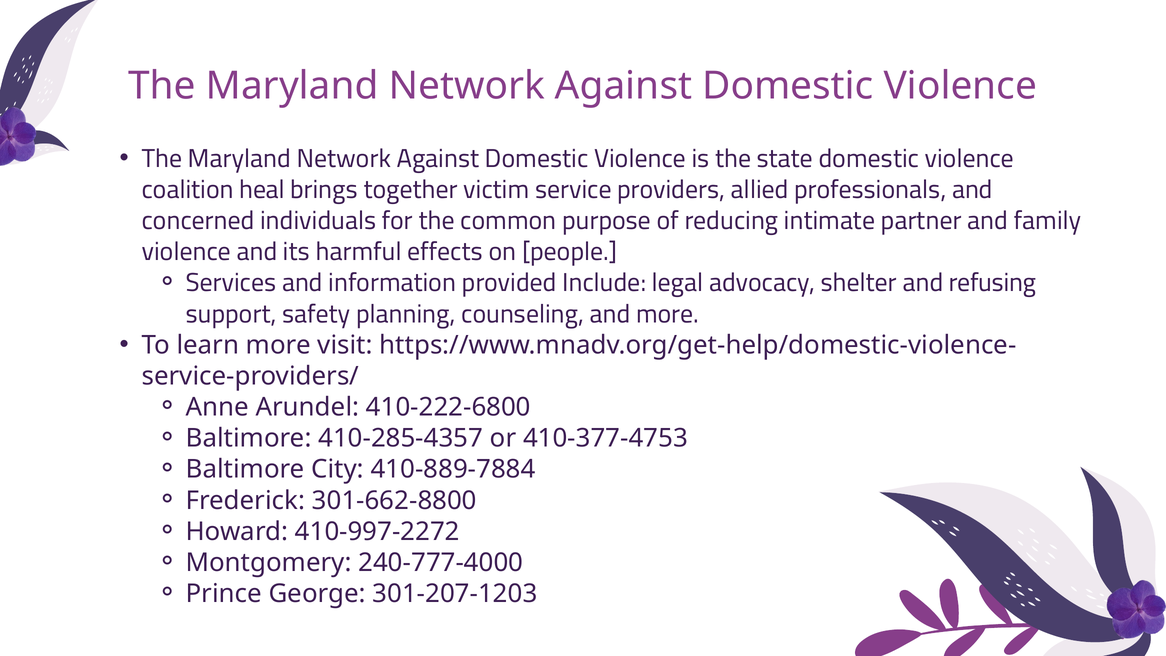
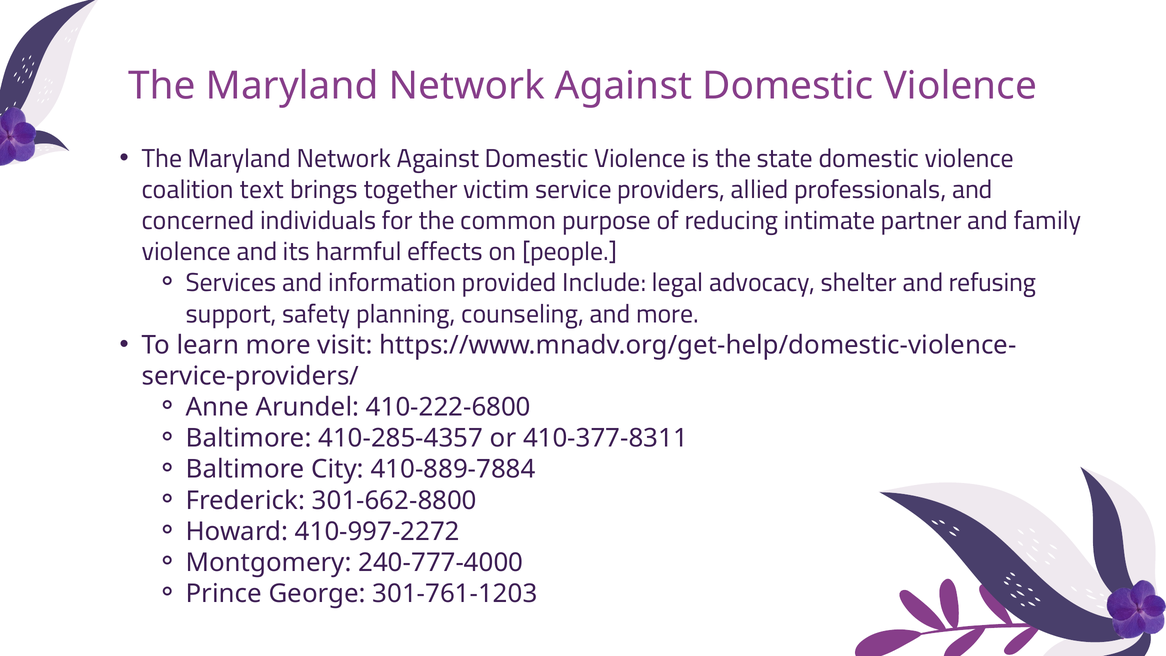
heal: heal -> text (262, 190)
410-377-4753: 410-377-4753 -> 410-377-8311 (605, 438)
301-207-1203: 301-207-1203 -> 301-761-1203 (455, 594)
